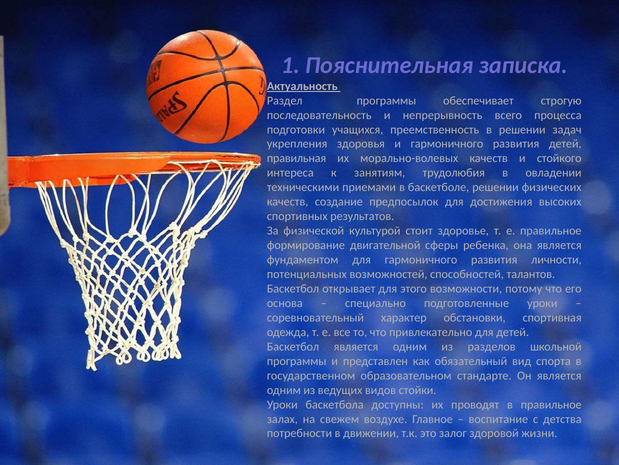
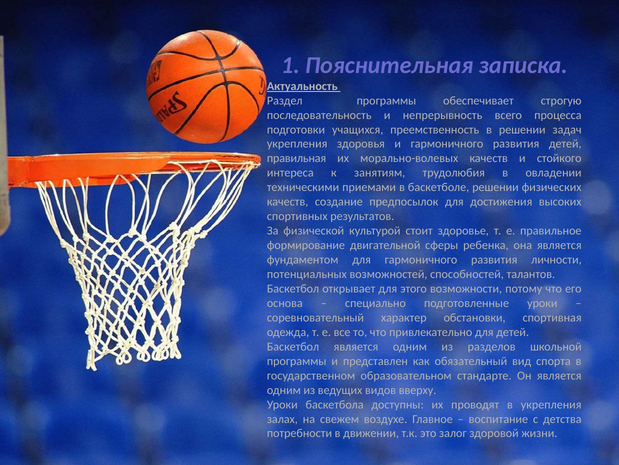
стойки: стойки -> вверху (418, 389)
в правильное: правильное -> укрепления (551, 404)
